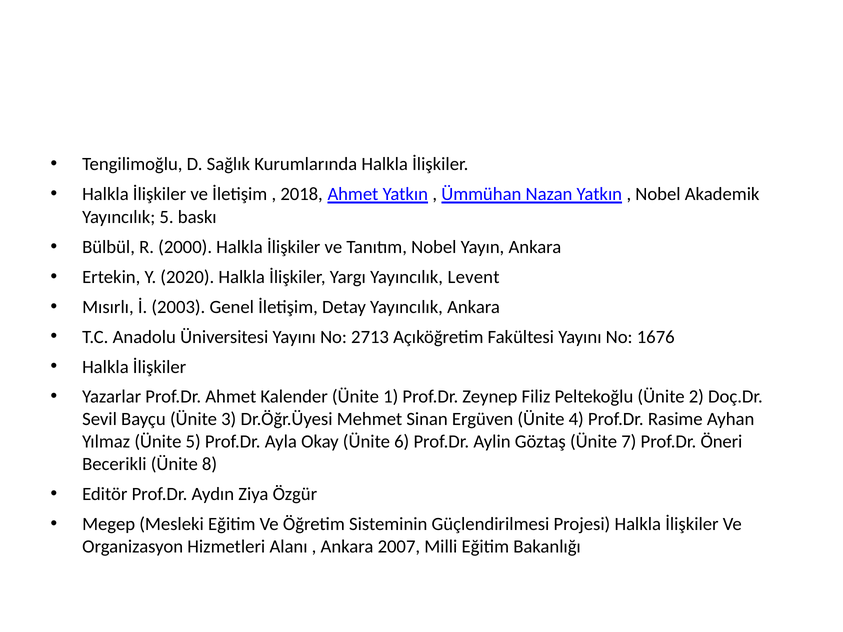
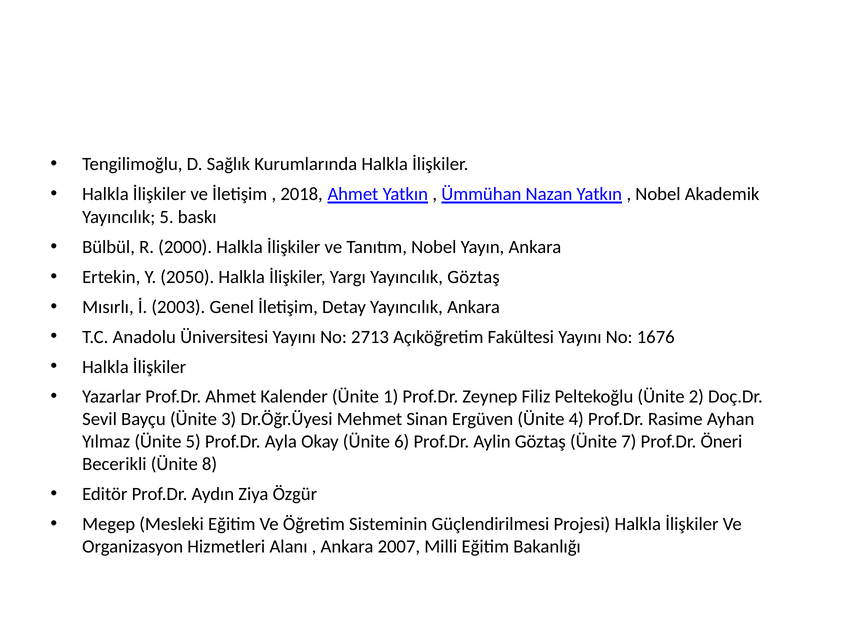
2020: 2020 -> 2050 (187, 277)
Yayıncılık Levent: Levent -> Göztaş (474, 277)
